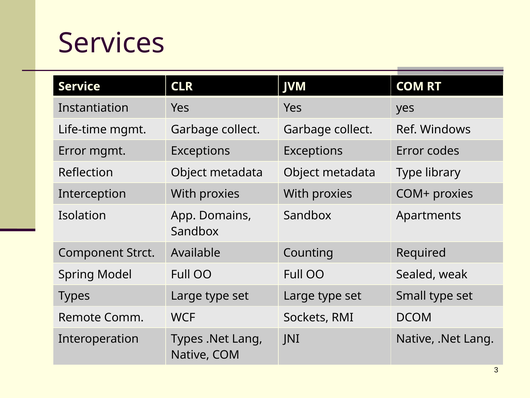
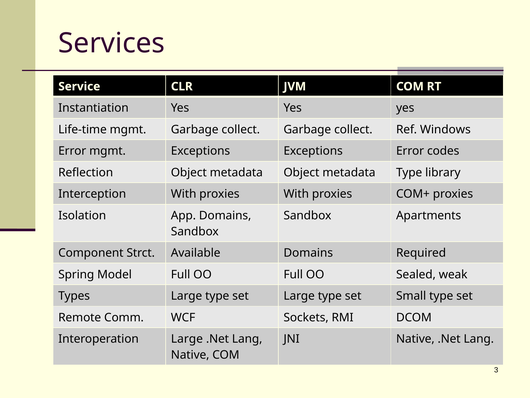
Available Counting: Counting -> Domains (308, 253)
Interoperation Types: Types -> Large (187, 339)
